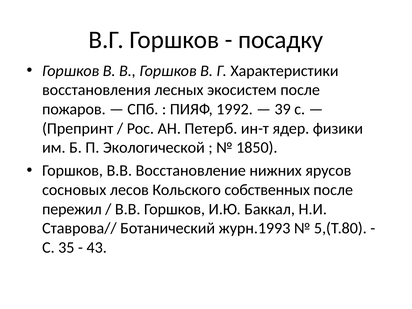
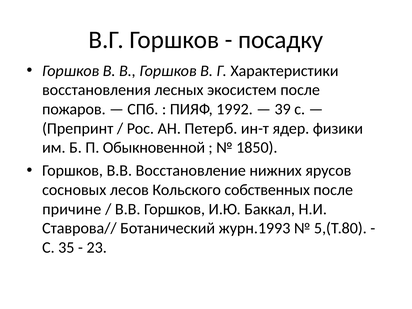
Экологической: Экологической -> Обыкновенной (154, 148)
пережил: пережил -> причине (72, 209)
43: 43 -> 23 (97, 248)
